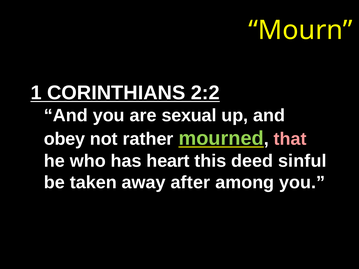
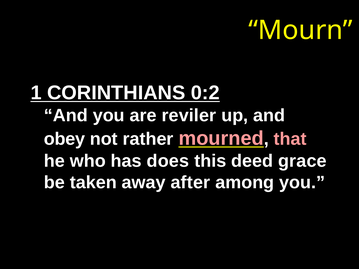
2:2: 2:2 -> 0:2 (205, 93)
sexual: sexual -> reviler (189, 116)
mourned colour: light green -> pink (221, 138)
heart: heart -> does (168, 161)
sinful: sinful -> grace (302, 161)
